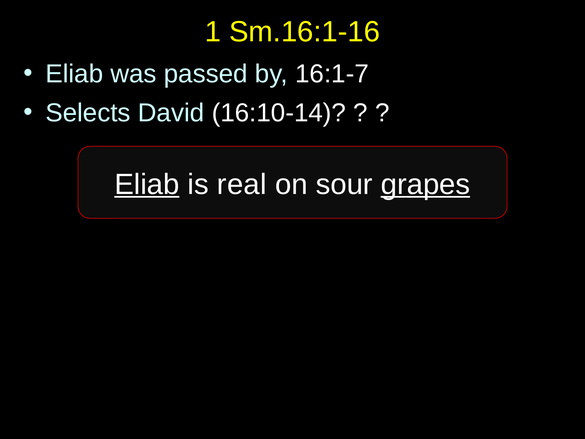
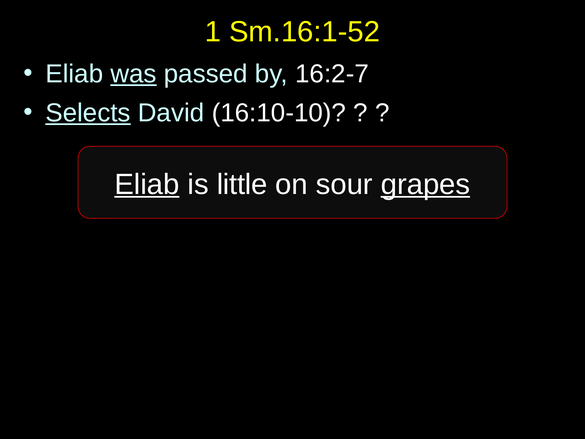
Sm.16:1-16: Sm.16:1-16 -> Sm.16:1-52 (305, 32)
was underline: none -> present (133, 74)
16:1-7: 16:1-7 -> 16:2-7 (332, 74)
Selects underline: none -> present (88, 113)
16:10-14: 16:10-14 -> 16:10-10 (279, 113)
real: real -> little (242, 184)
